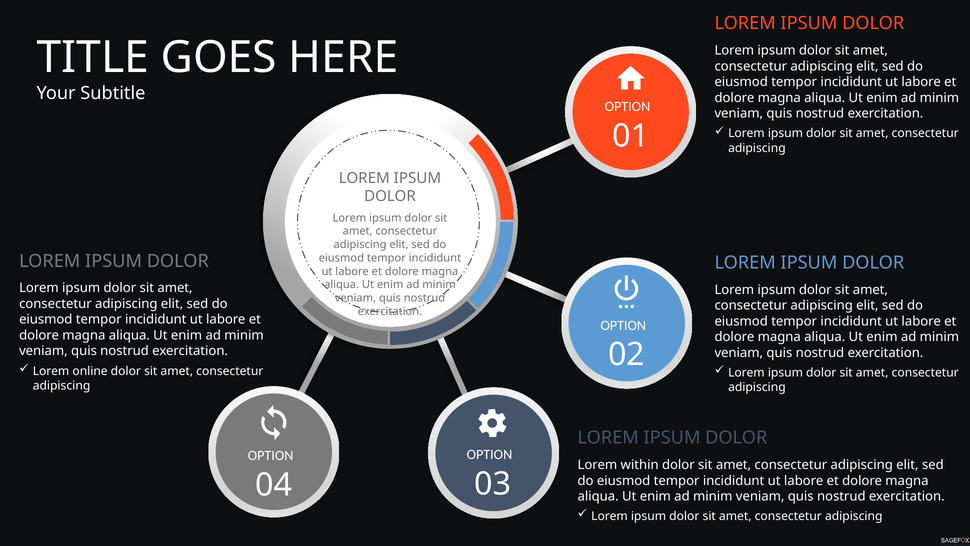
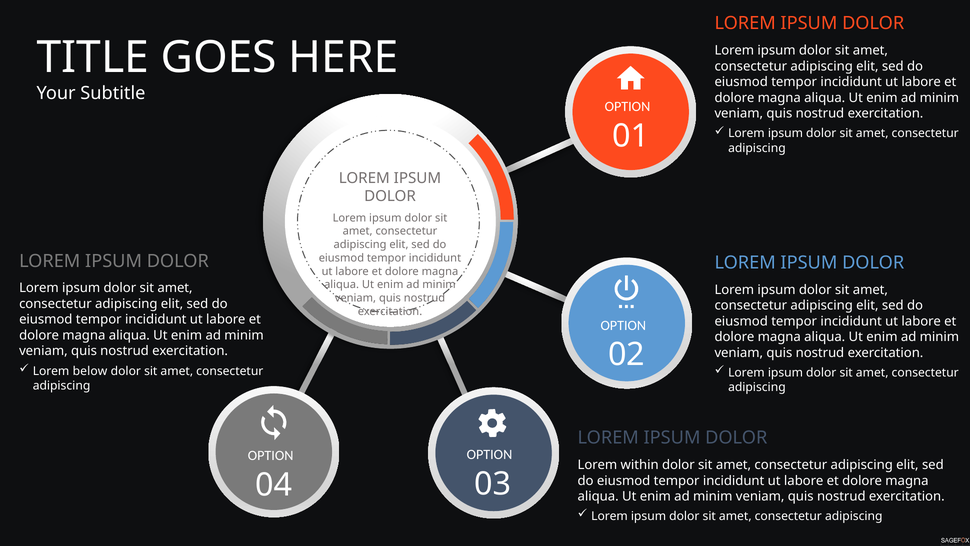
online: online -> below (90, 371)
